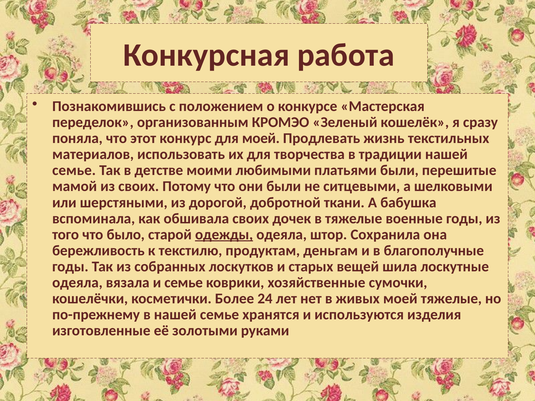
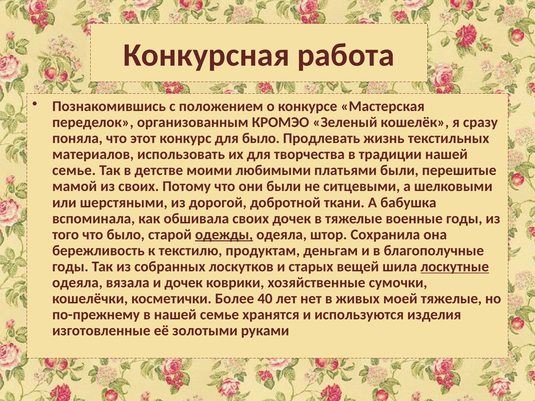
для моей: моей -> было (261, 138)
лоскутные underline: none -> present (455, 267)
и семье: семье -> дочек (184, 283)
24: 24 -> 40 (265, 299)
